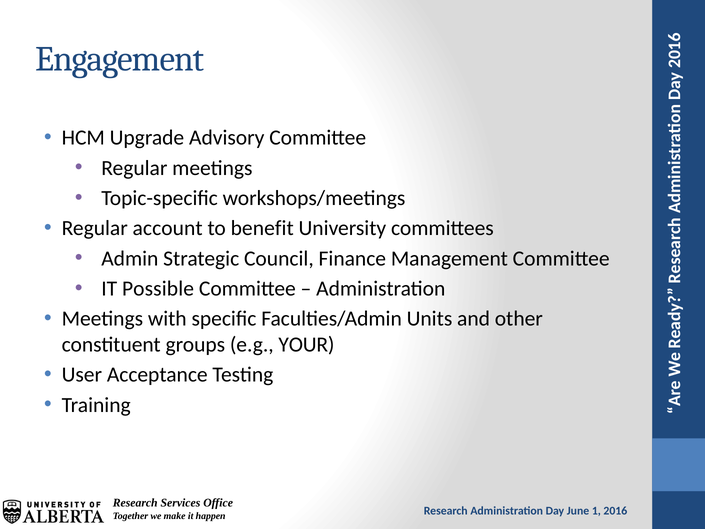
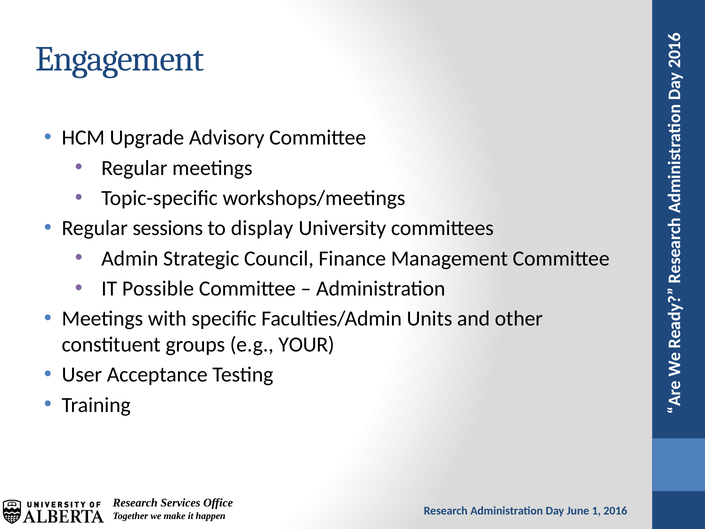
account: account -> sessions (168, 228)
benefit: benefit -> display (262, 228)
